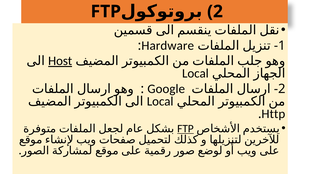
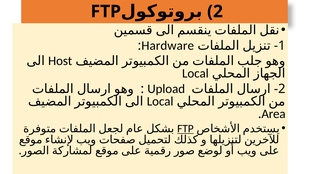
Host underline: present -> none (60, 61)
Google: Google -> Upload (166, 89)
Http: Http -> Area (273, 114)
